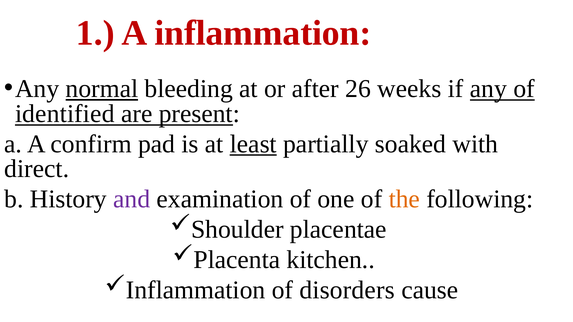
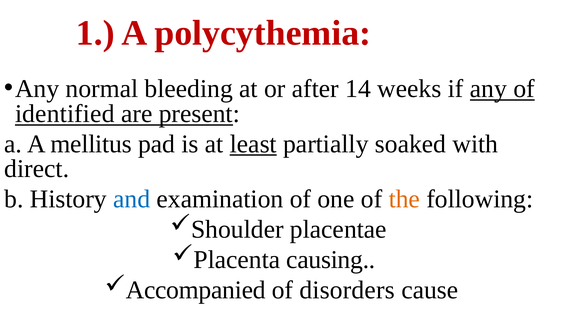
A inflammation: inflammation -> polycythemia (263, 33)
normal underline: present -> none (102, 89)
26: 26 -> 14 (358, 89)
confirm: confirm -> mellitus (91, 144)
and colour: purple -> blue (132, 199)
kitchen: kitchen -> causing (331, 260)
Inflammation: Inflammation -> Accompanied (196, 290)
